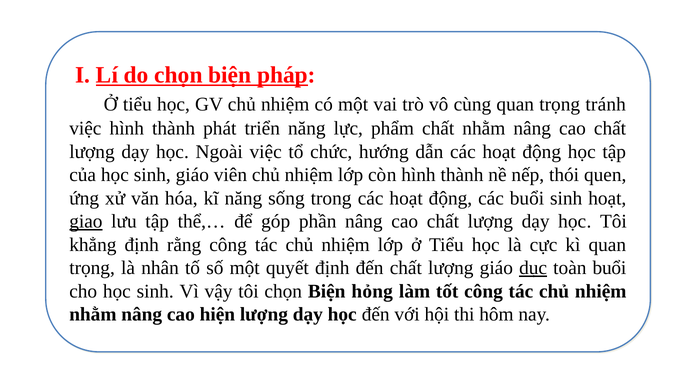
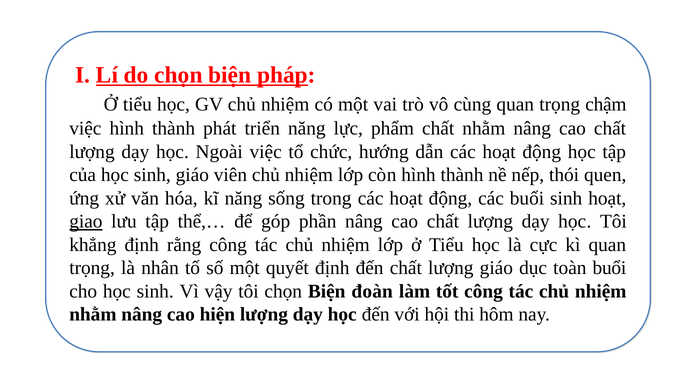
tránh: tránh -> chậm (606, 104)
dục underline: present -> none (533, 268)
hỏng: hỏng -> đoàn (372, 291)
